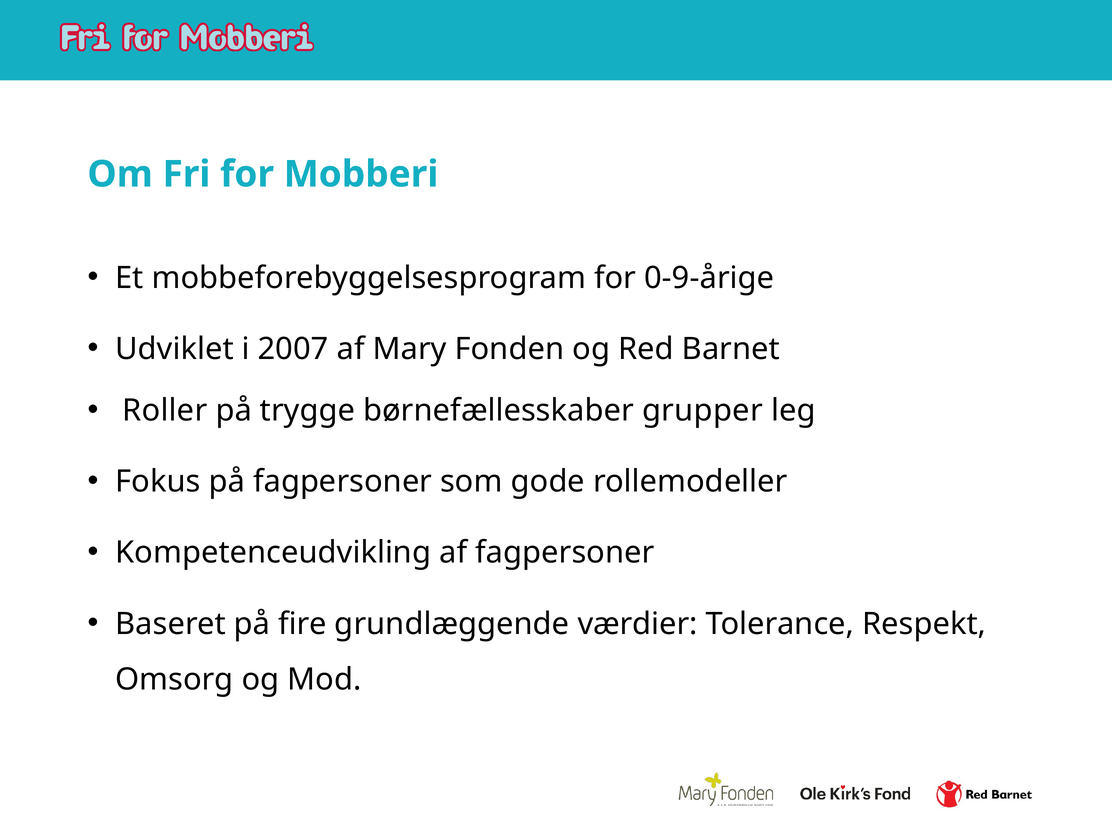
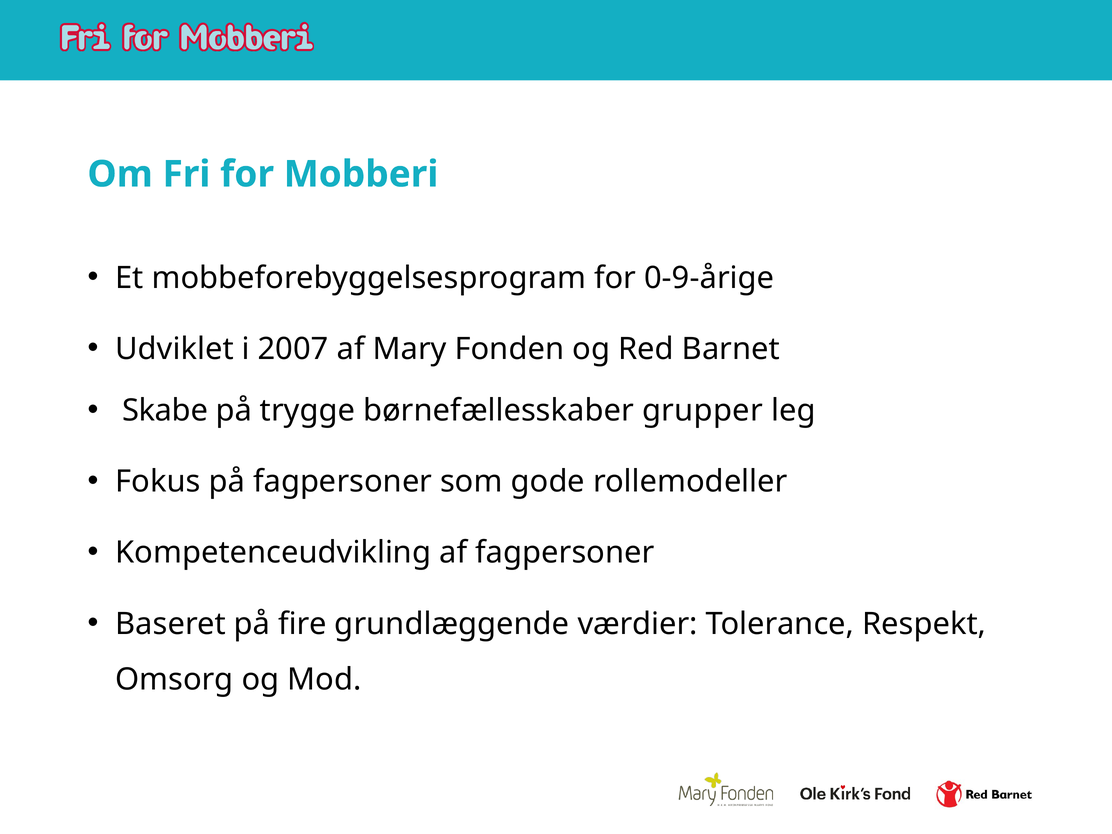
Roller: Roller -> Skabe (165, 411)
